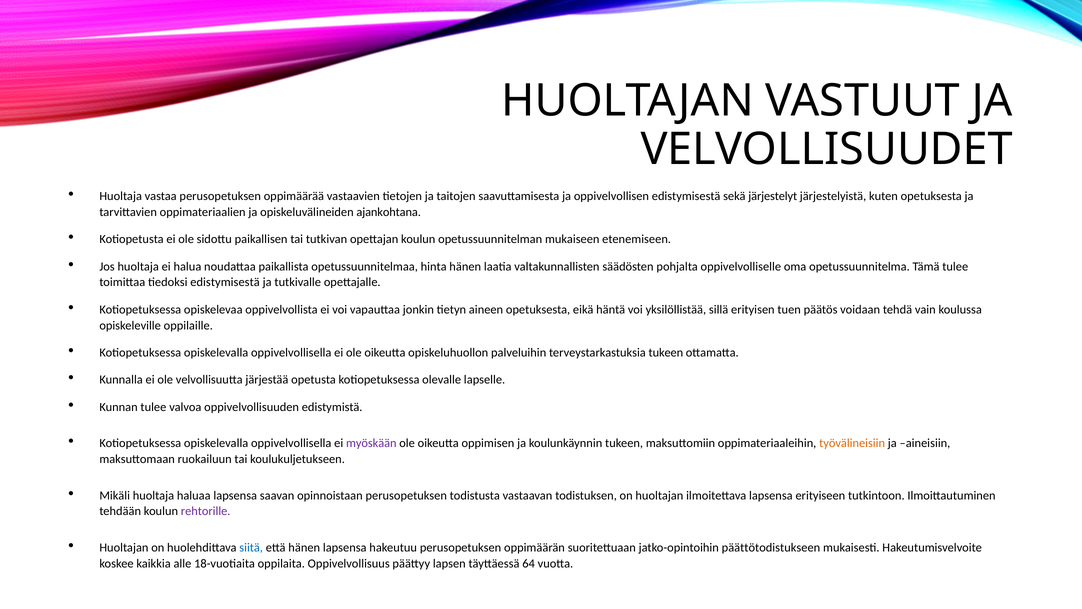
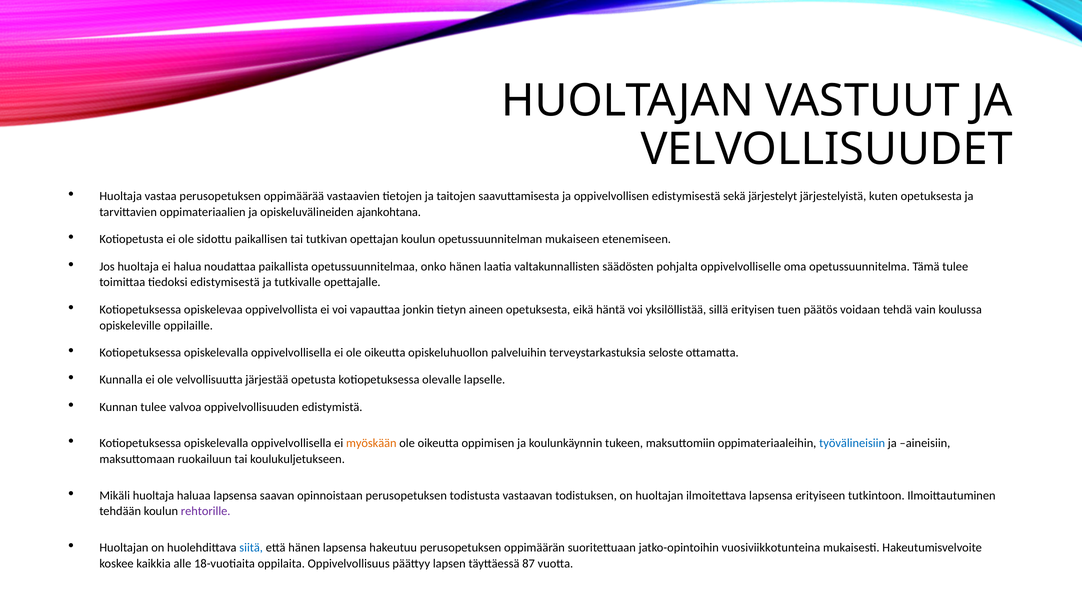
hinta: hinta -> onko (434, 266)
terveystarkastuksia tukeen: tukeen -> seloste (666, 352)
myöskään colour: purple -> orange (371, 443)
työvälineisiin colour: orange -> blue (852, 443)
päättötodistukseen: päättötodistukseen -> vuosiviikkotunteina (771, 547)
64: 64 -> 87 (529, 563)
